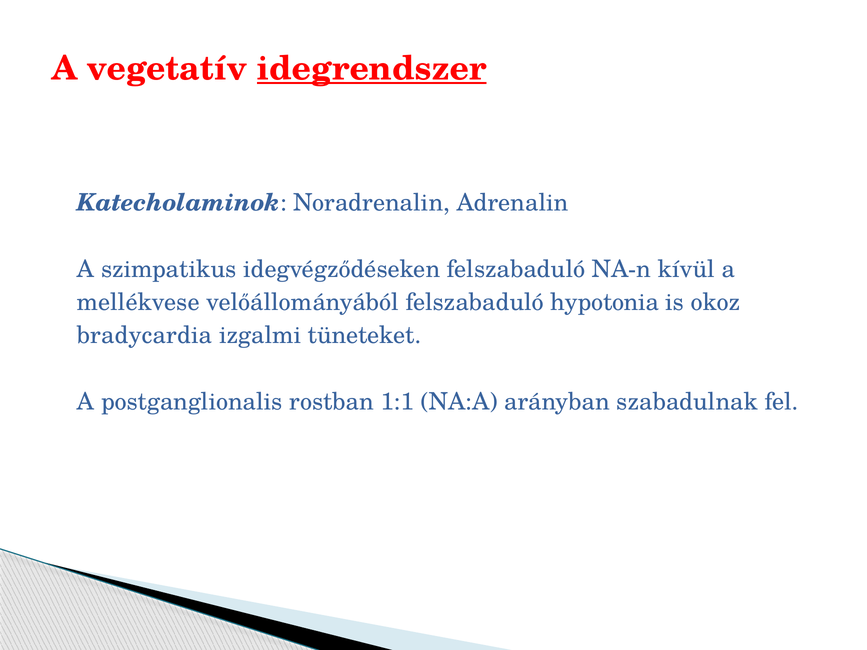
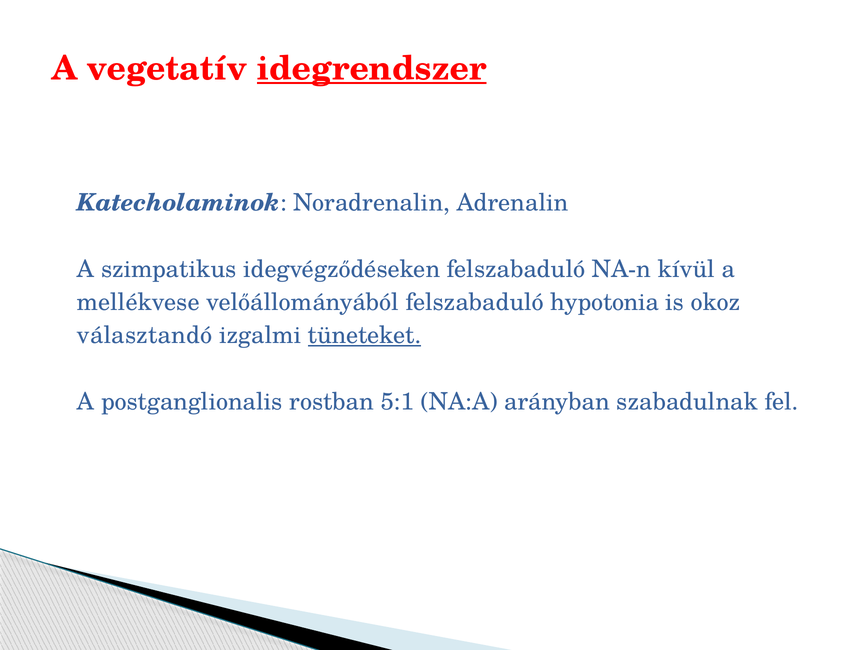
bradycardia: bradycardia -> választandó (145, 336)
tüneteket underline: none -> present (365, 336)
1:1: 1:1 -> 5:1 (397, 402)
